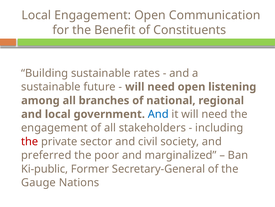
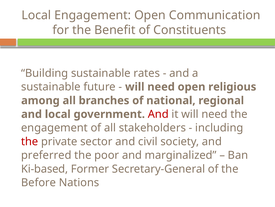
listening: listening -> religious (232, 87)
And colour: blue -> red (158, 114)
Ki-public: Ki-public -> Ki-based (45, 168)
Gauge: Gauge -> Before (39, 182)
